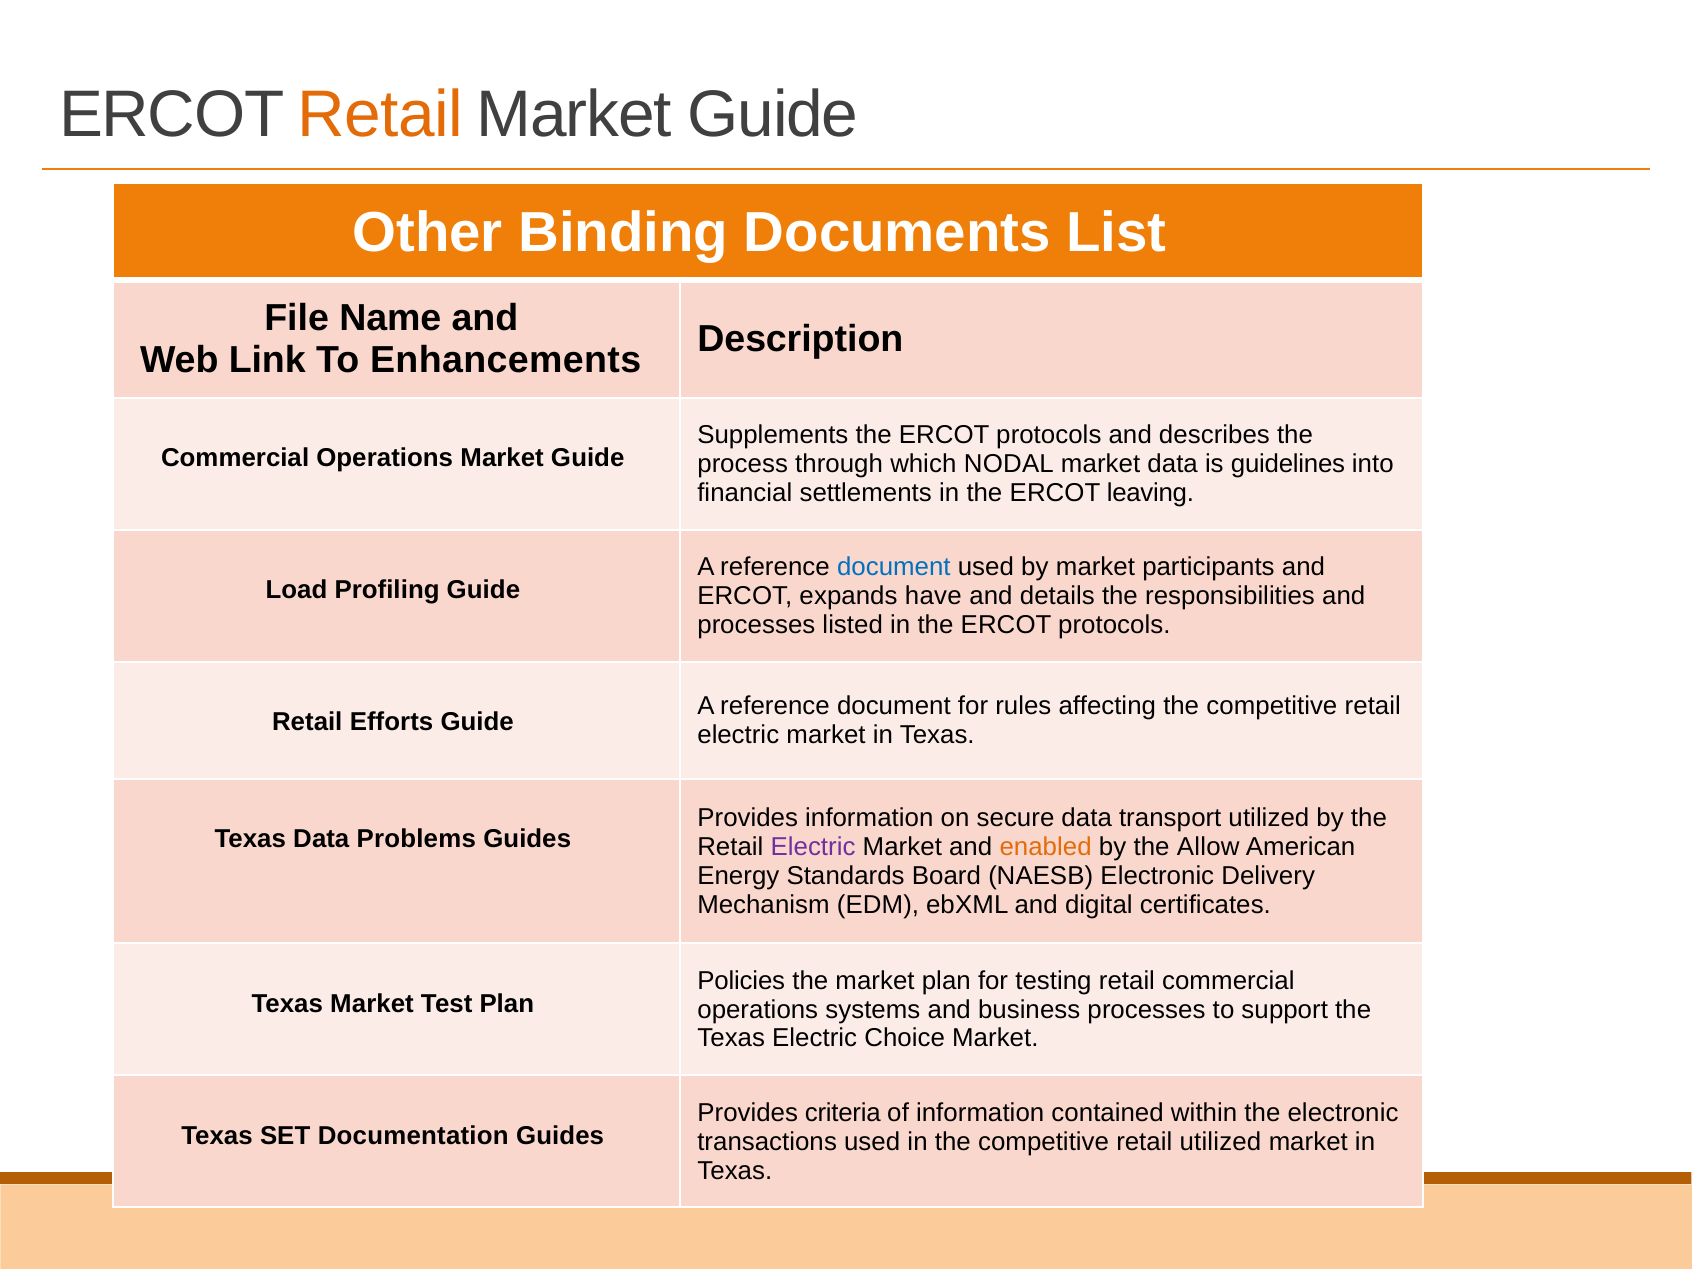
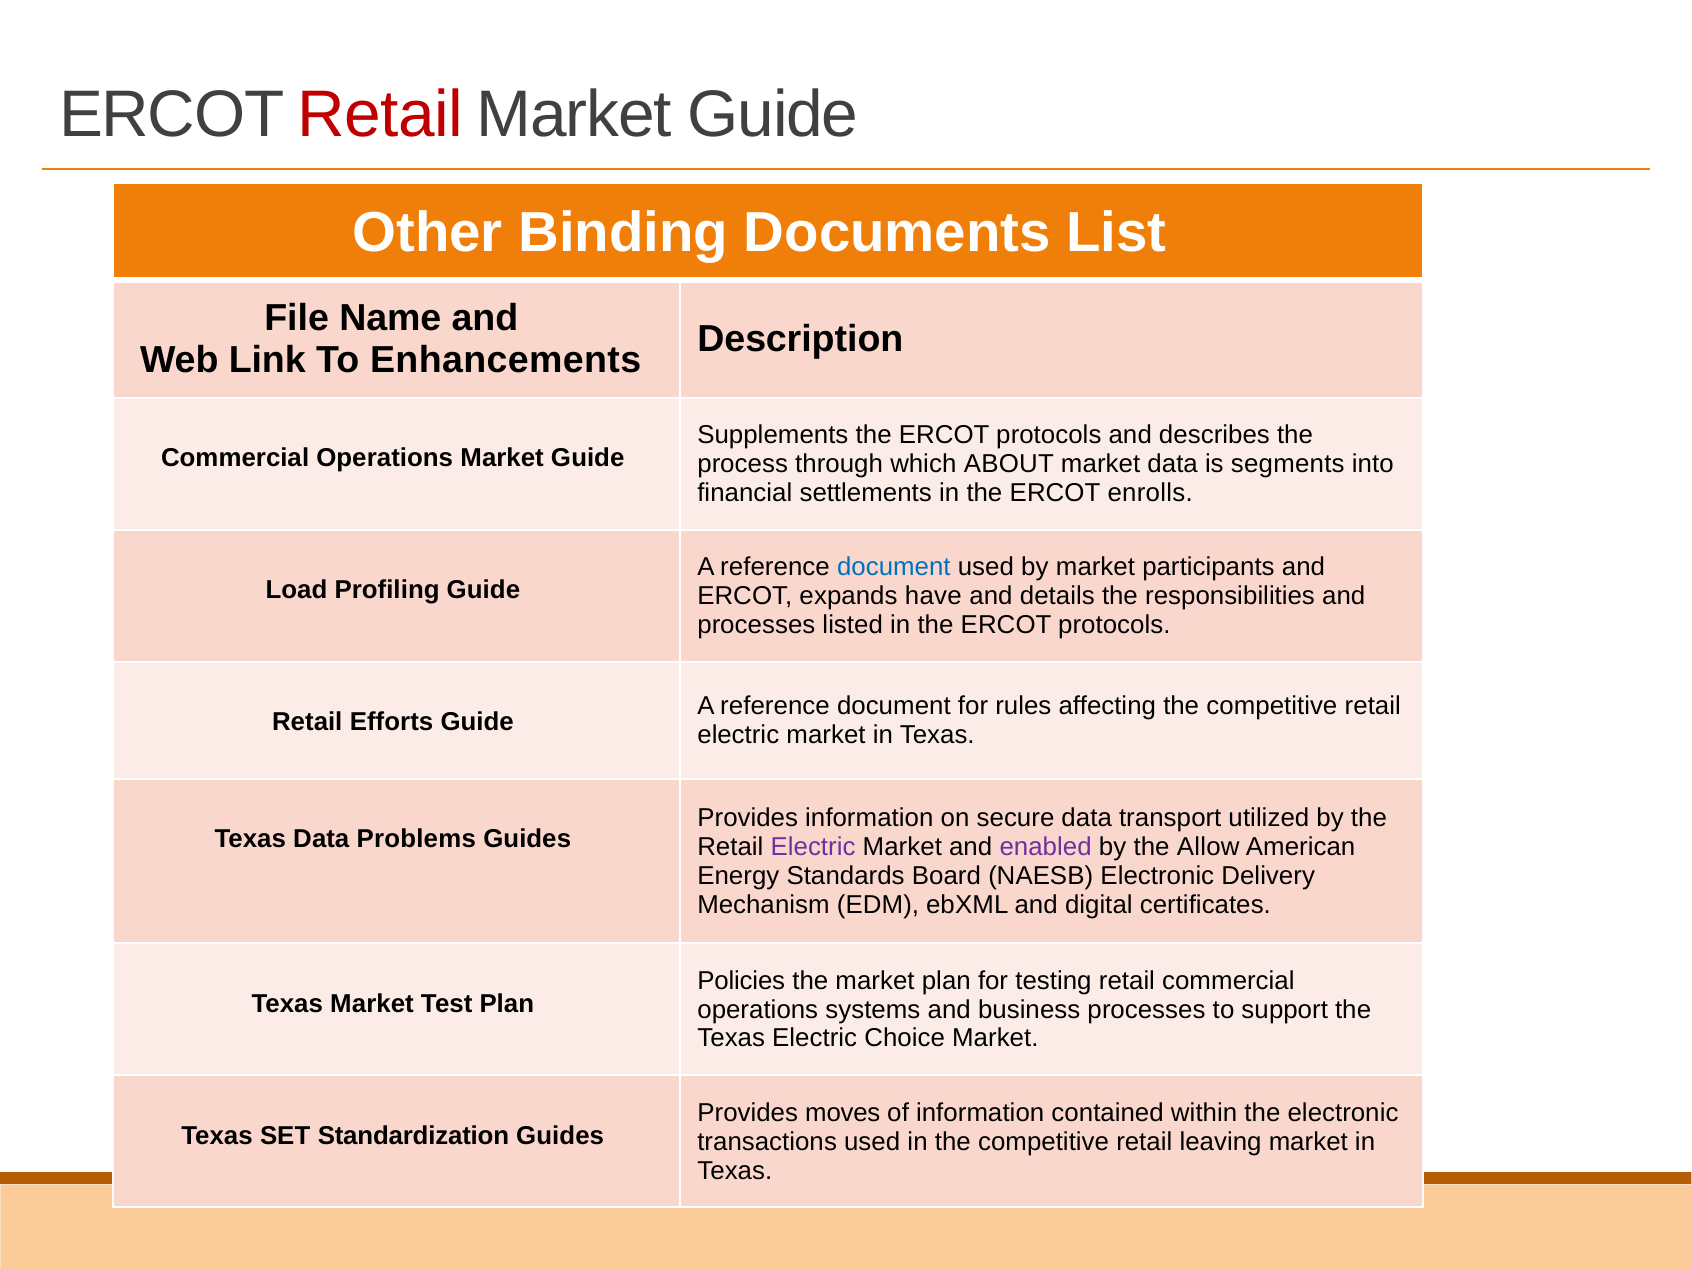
Retail colour: orange -> red (380, 115)
NODAL: NODAL -> ABOUT (1009, 464)
guidelines: guidelines -> segments (1288, 464)
leaving: leaving -> enrolls (1150, 493)
enabled colour: orange -> purple (1046, 847)
criteria: criteria -> moves (843, 1113)
Documentation: Documentation -> Standardization (413, 1136)
retail utilized: utilized -> leaving (1221, 1142)
